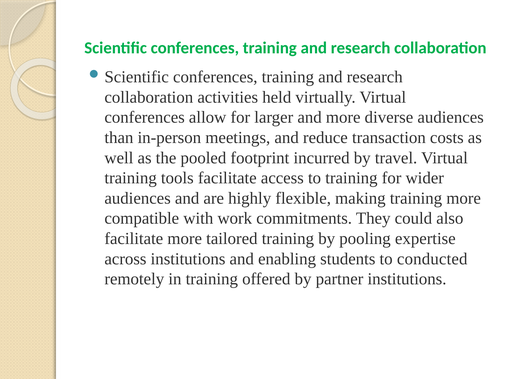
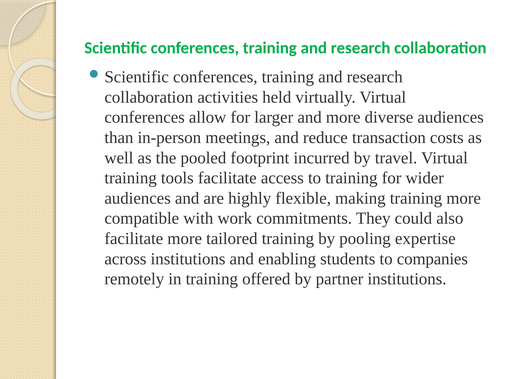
conducted: conducted -> companies (432, 259)
